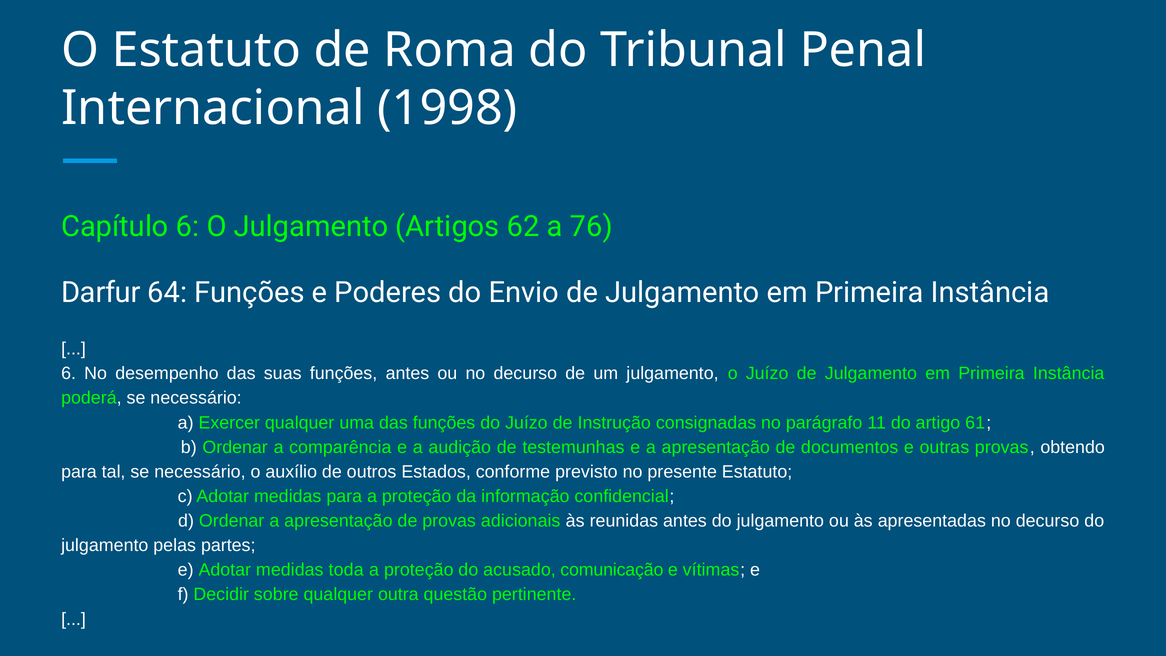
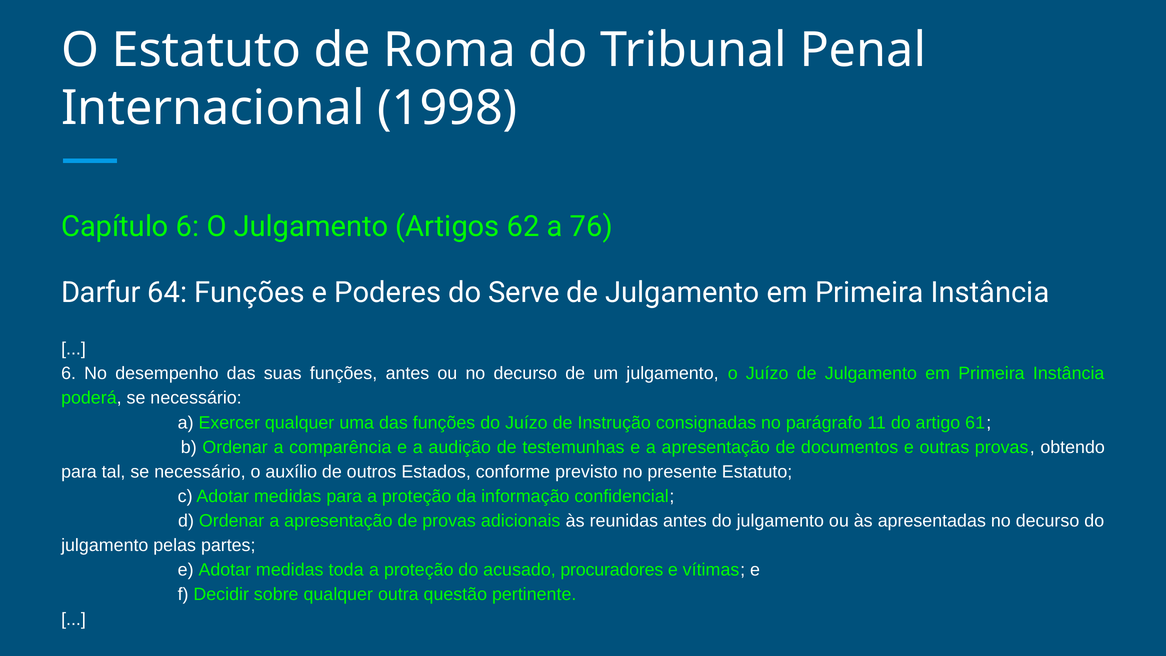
Envio: Envio -> Serve (524, 292)
comunicação: comunicação -> procuradores (612, 570)
